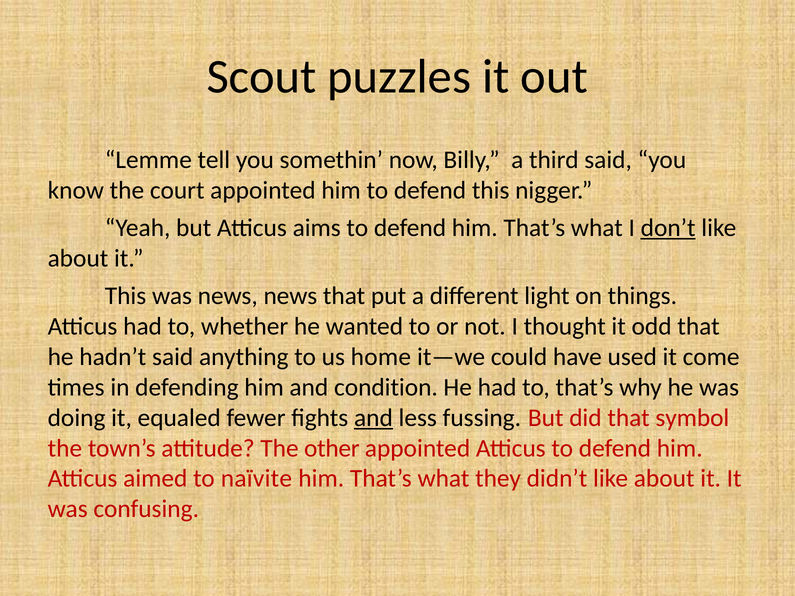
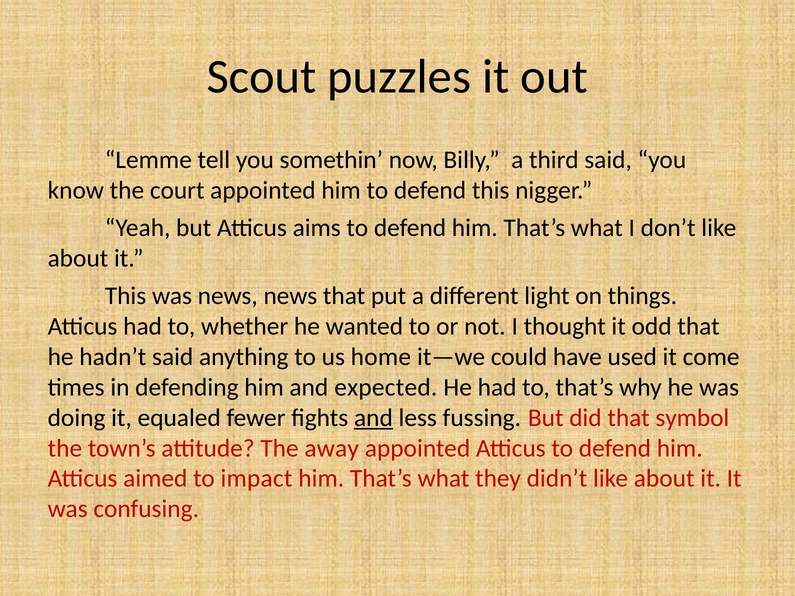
don’t underline: present -> none (668, 228)
condition: condition -> expected (386, 387)
other: other -> away (332, 448)
naïvite: naïvite -> impact (256, 479)
